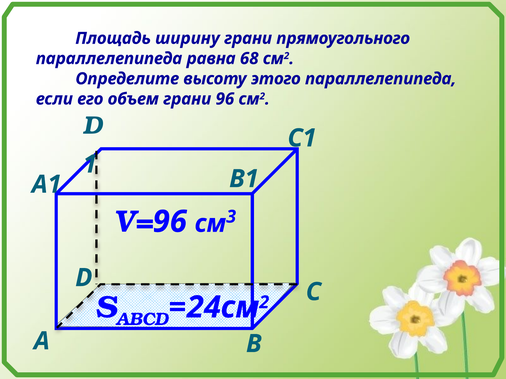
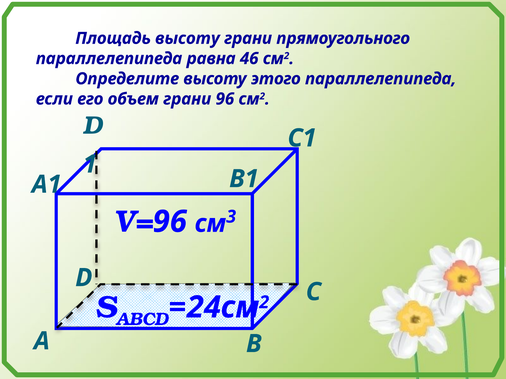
Площадь ширину: ширину -> высоту (188, 38)
68: 68 -> 46 (249, 59)
